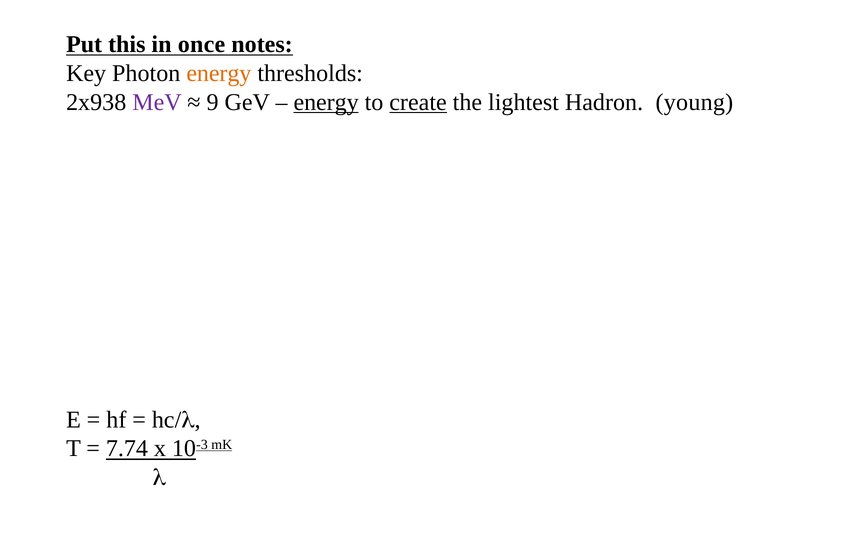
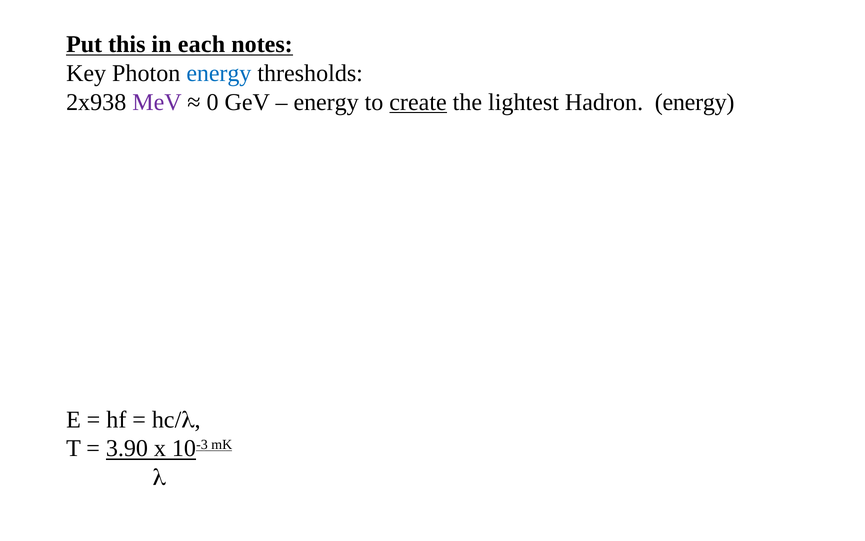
once: once -> each (201, 44)
energy colour: orange -> blue (219, 73)
9: 9 -> 0 (213, 102)
energy underline: present -> none (326, 102)
Hadron young: young -> energy (695, 102)
7.74: 7.74 -> 3.90 (127, 448)
